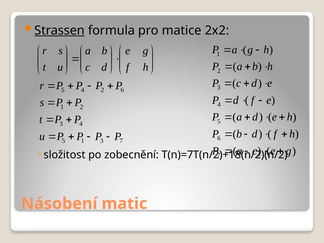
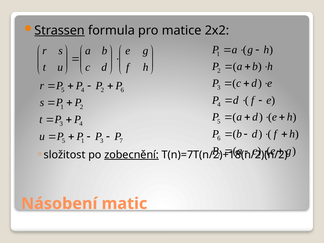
zobecnění underline: none -> present (132, 155)
